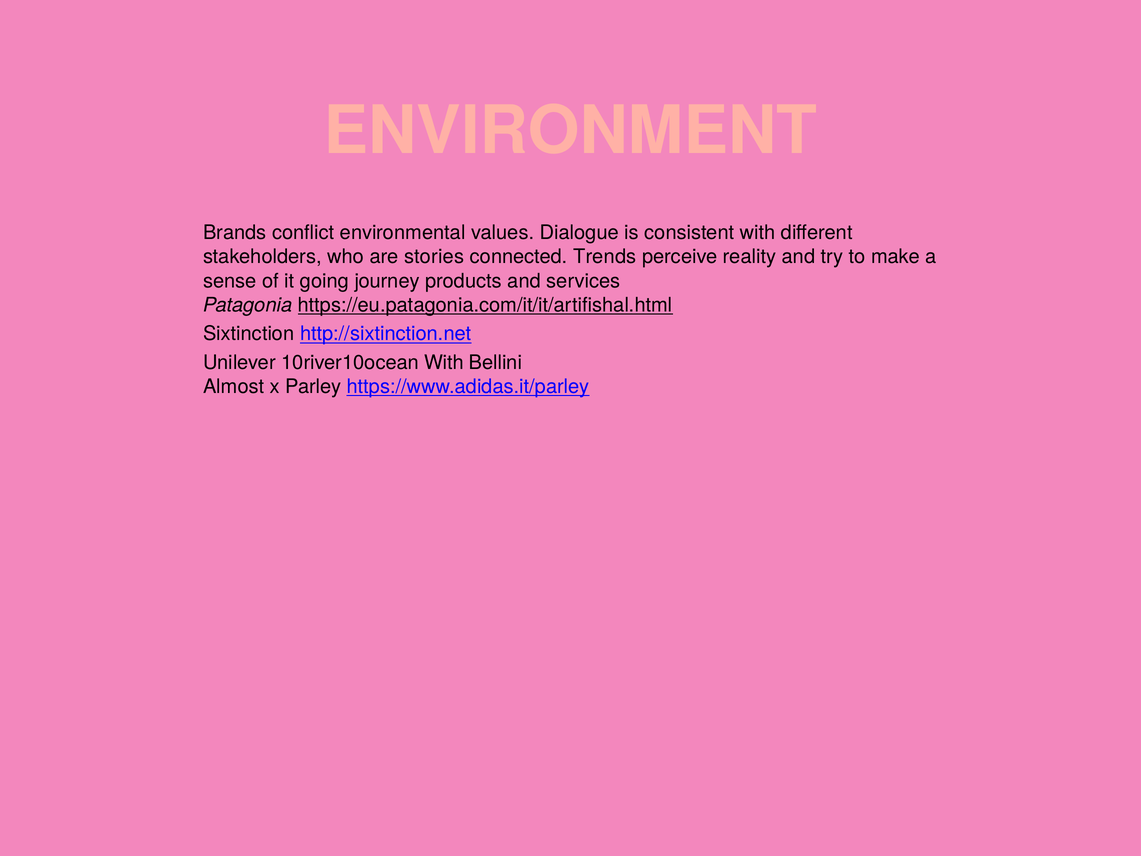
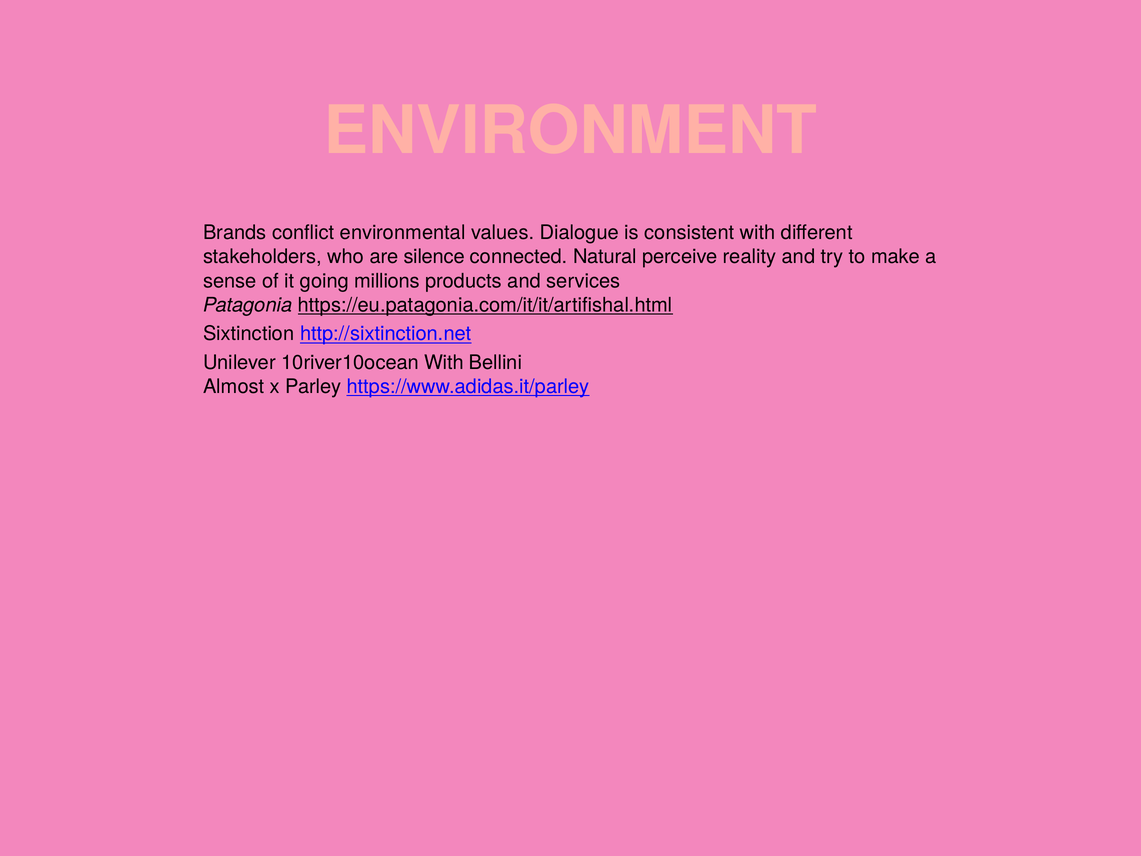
stories: stories -> silence (434, 257)
Trends: Trends -> Natural (605, 257)
journey: journey -> millions (387, 281)
